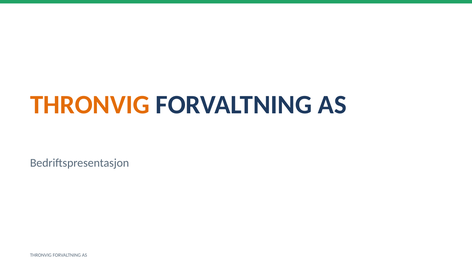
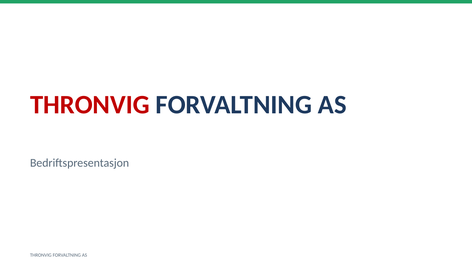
THRONVIG colour: orange -> red (90, 105)
